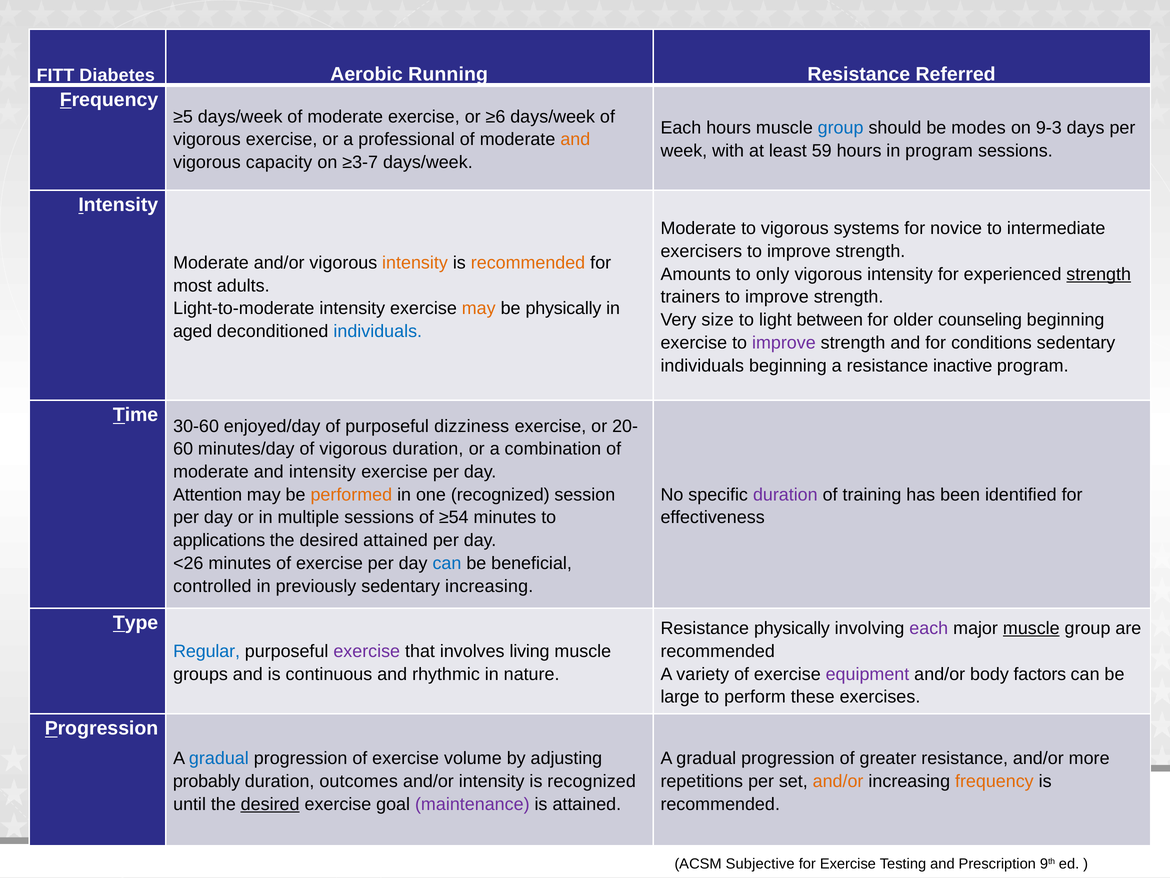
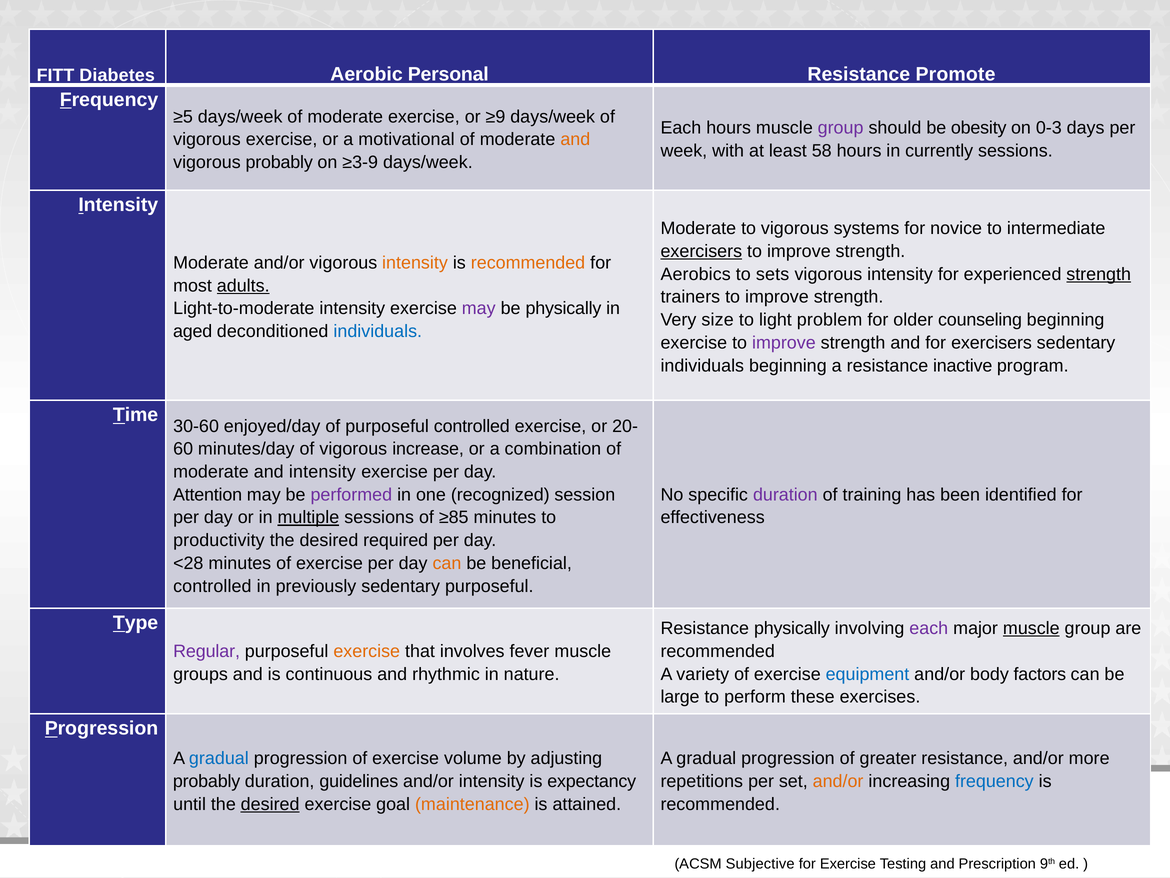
Running: Running -> Personal (448, 75)
Referred: Referred -> Promote (956, 75)
≥6: ≥6 -> ≥9 (495, 117)
group colour: blue -> purple (841, 128)
modes: modes -> obesity (979, 128)
9-3: 9-3 -> 0-3 (1049, 128)
professional: professional -> motivational (406, 139)
59: 59 -> 58 (822, 151)
in program: program -> currently (939, 151)
vigorous capacity: capacity -> probably (279, 162)
≥3-7: ≥3-7 -> ≥3-9 (360, 162)
exercisers underline: none -> present (701, 251)
Amounts: Amounts -> Aerobics (696, 274)
only: only -> sets (773, 274)
adults underline: none -> present (243, 285)
may colour: orange -> purple (479, 308)
between: between -> problem (830, 320)
for conditions: conditions -> exercisers (991, 343)
purposeful dizziness: dizziness -> controlled (472, 426)
vigorous duration: duration -> increase (428, 449)
performed colour: orange -> purple (351, 494)
multiple underline: none -> present (308, 517)
≥54: ≥54 -> ≥85 (454, 517)
applications: applications -> productivity (219, 540)
desired attained: attained -> required (396, 540)
<26: <26 -> <28 (188, 563)
can colour: blue -> orange (447, 563)
sedentary increasing: increasing -> purposeful (489, 586)
Regular colour: blue -> purple (207, 651)
exercise colour: purple -> orange (367, 651)
living: living -> fever (529, 651)
equipment colour: purple -> blue (867, 674)
outcomes: outcomes -> guidelines (359, 781)
is recognized: recognized -> expectancy (592, 781)
frequency colour: orange -> blue (994, 781)
maintenance colour: purple -> orange (472, 804)
